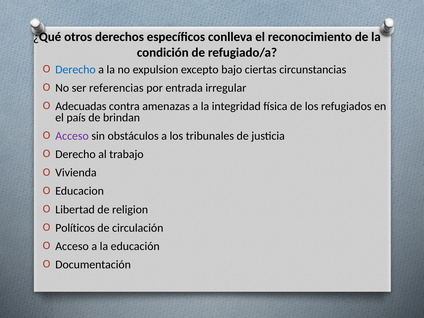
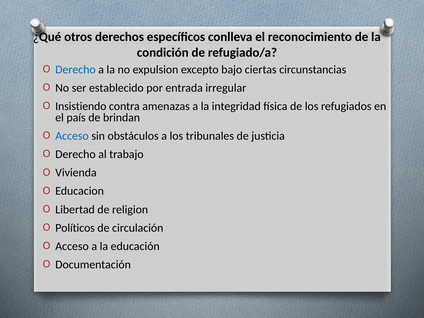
referencias: referencias -> establecido (116, 88)
Adecuadas: Adecuadas -> Insistiendo (81, 106)
Acceso colour: purple -> blue (72, 136)
